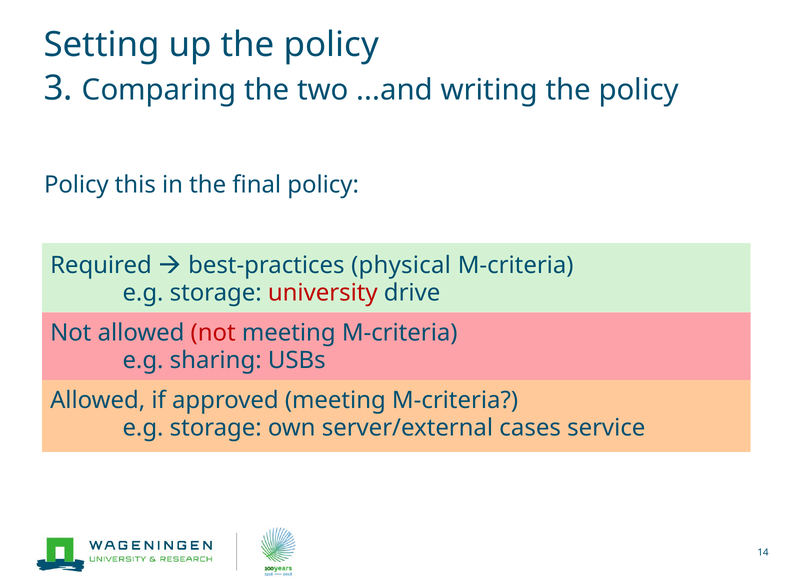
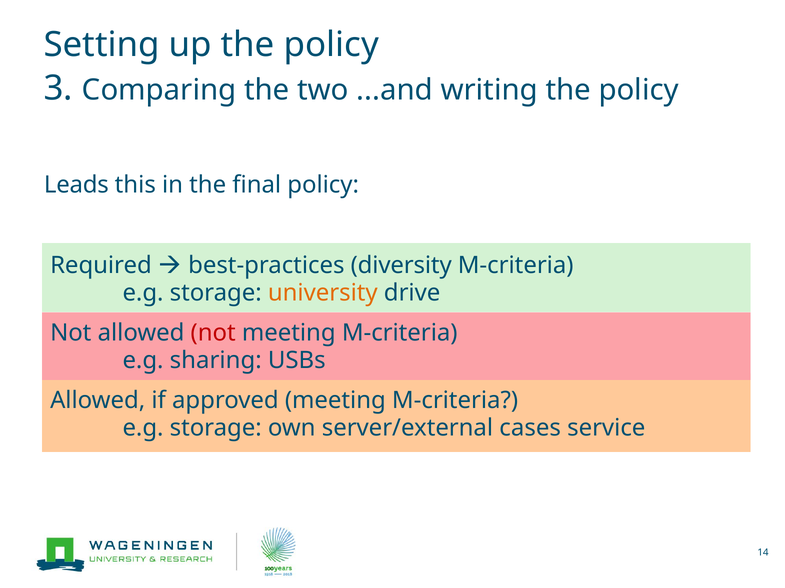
Policy: Policy -> Leads (76, 185)
physical: physical -> diversity (401, 266)
university colour: red -> orange (323, 293)
